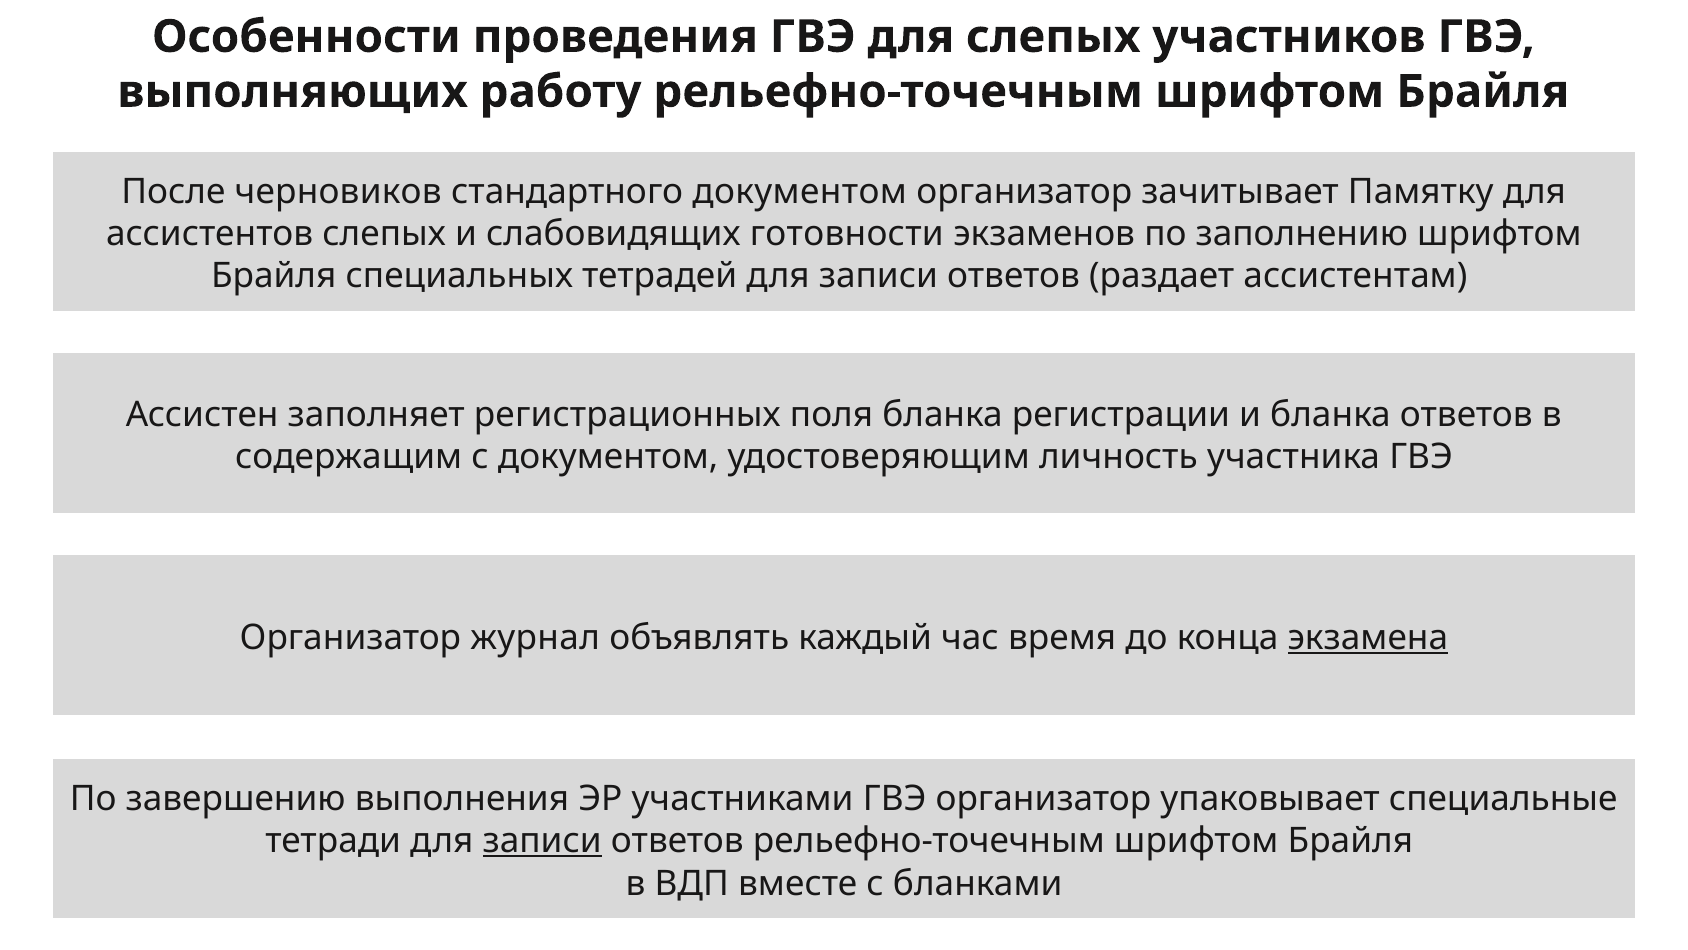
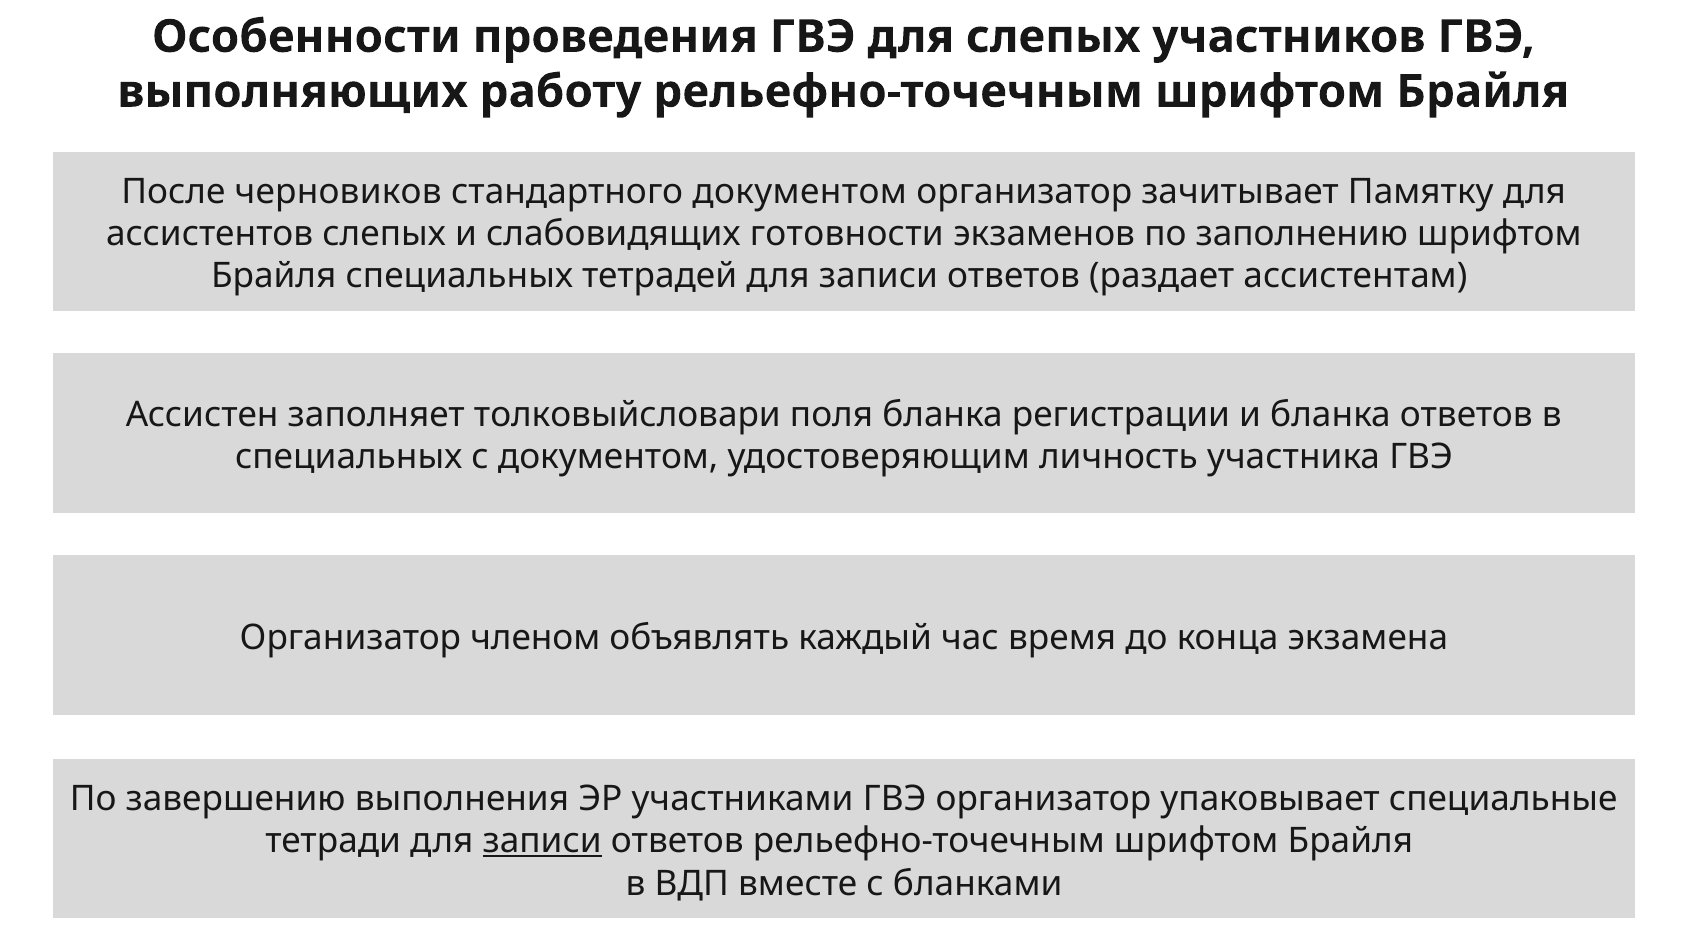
регистрационных: регистрационных -> толковыйсловари (627, 414)
содержащим: содержащим -> специальных (349, 457)
журнал: журнал -> членом (535, 637)
экзамена underline: present -> none (1368, 637)
